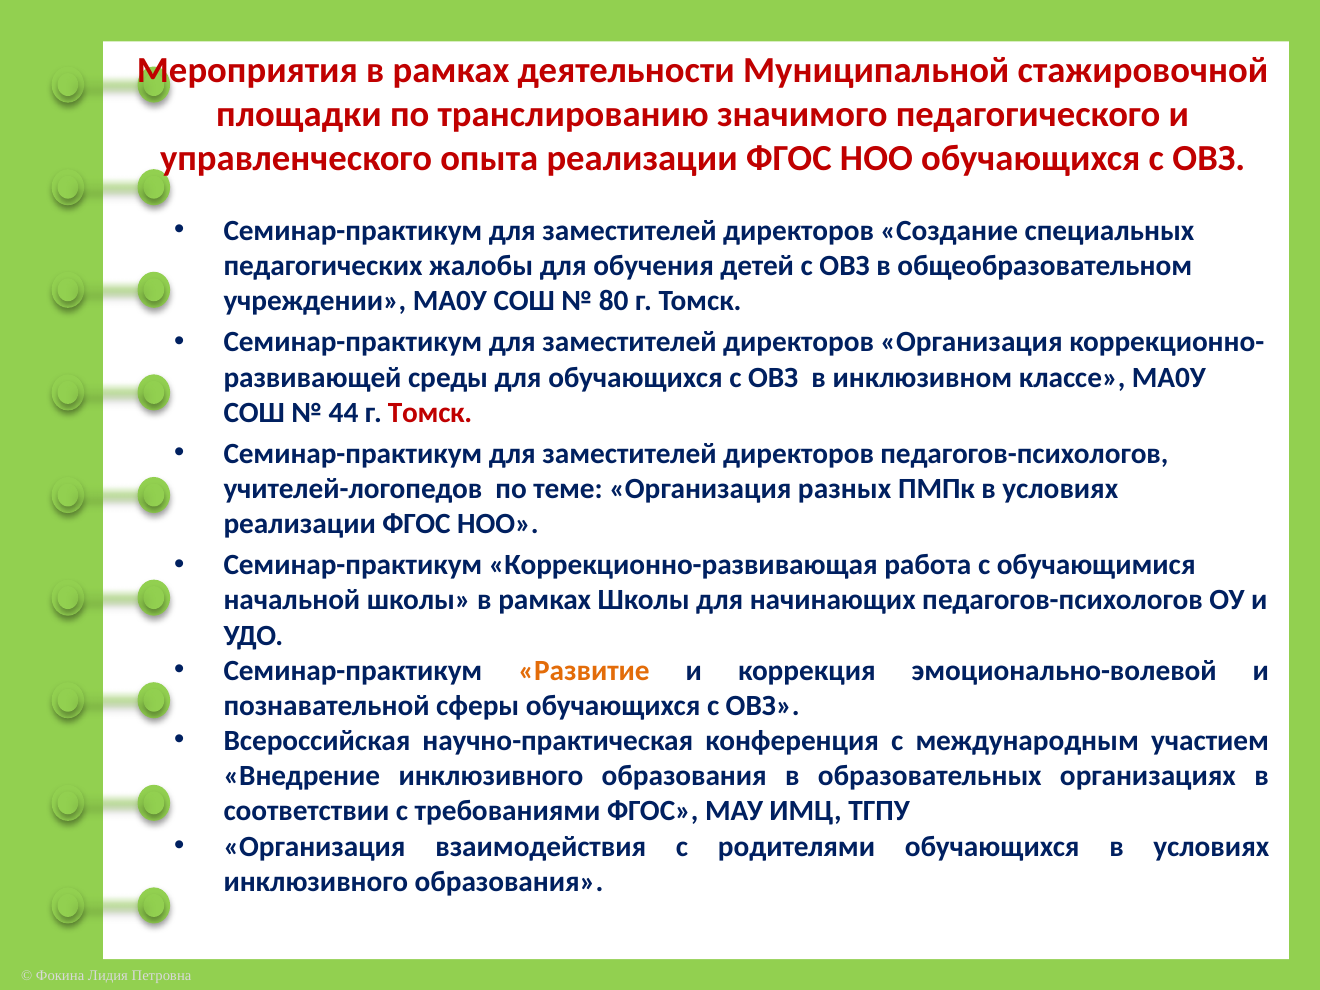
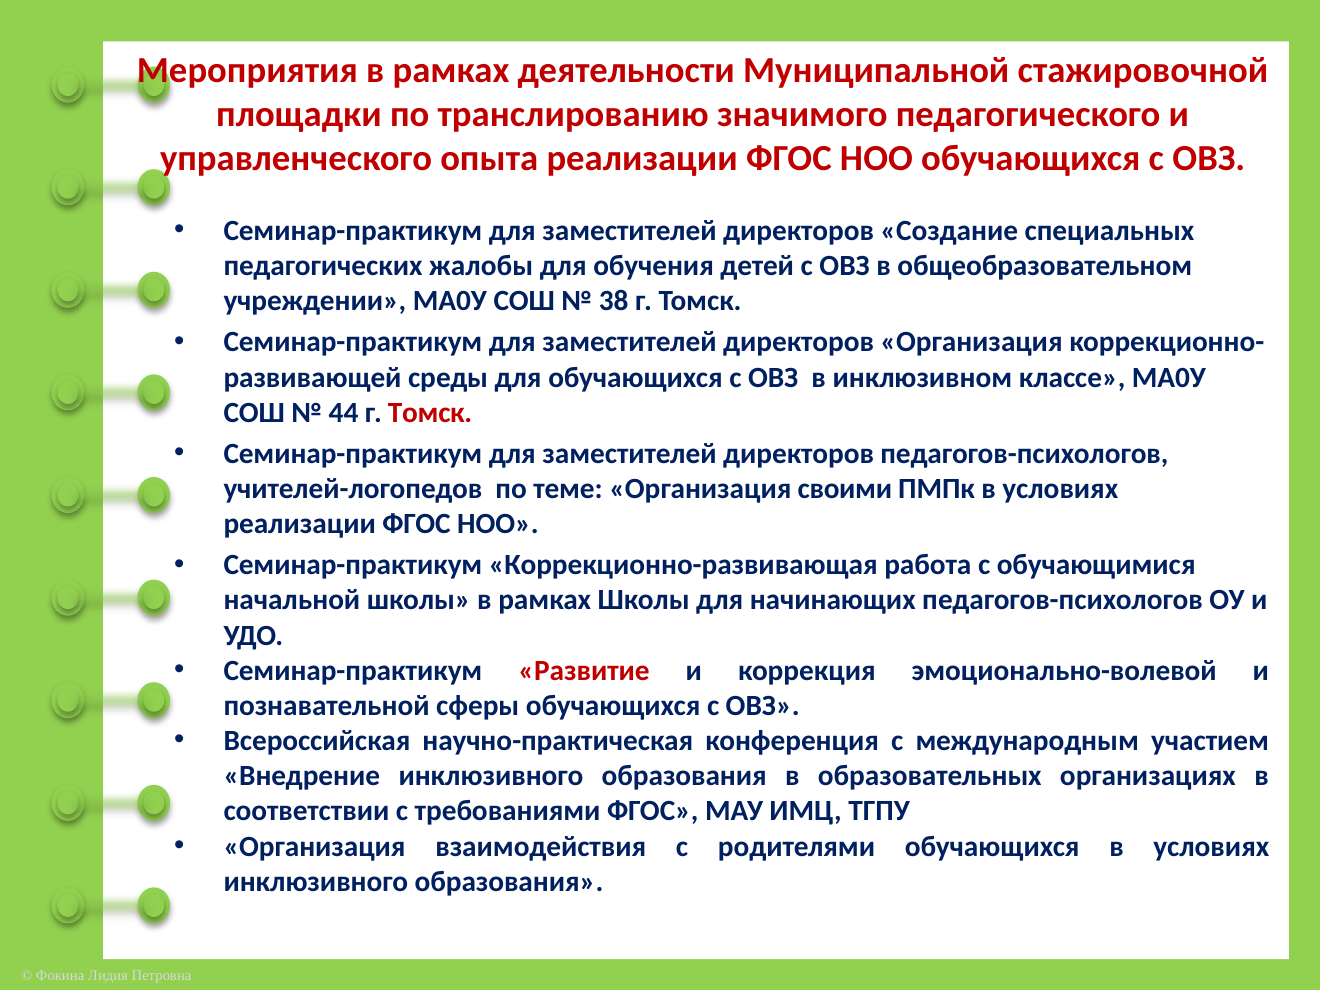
80: 80 -> 38 (614, 301)
разных: разных -> своими (845, 489)
Развитие colour: orange -> red (584, 671)
